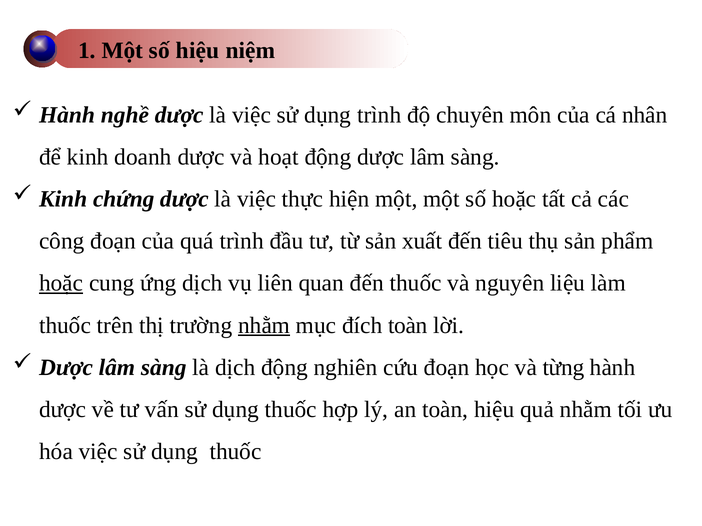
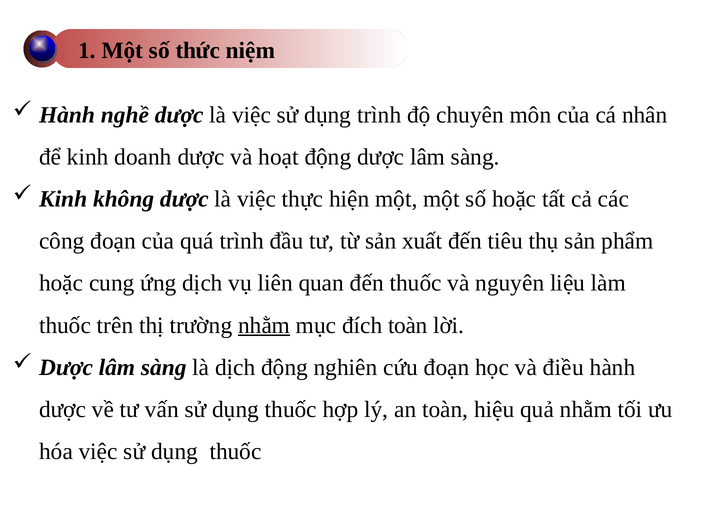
số hiệu: hiệu -> thức (198, 50)
chứng: chứng -> không (124, 199)
hoặc underline: present -> none (61, 284)
từng: từng -> điều (563, 368)
